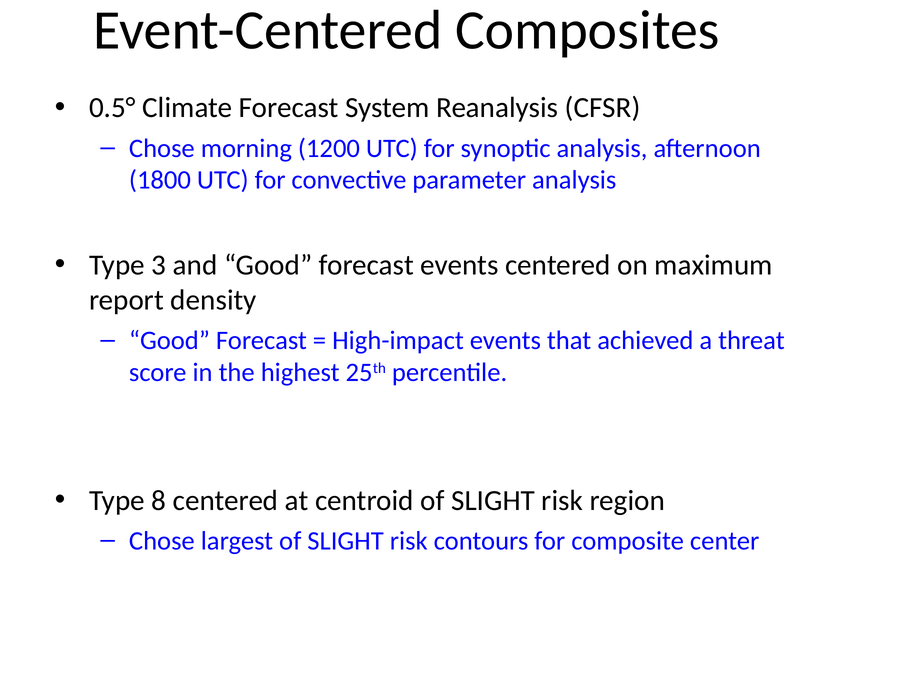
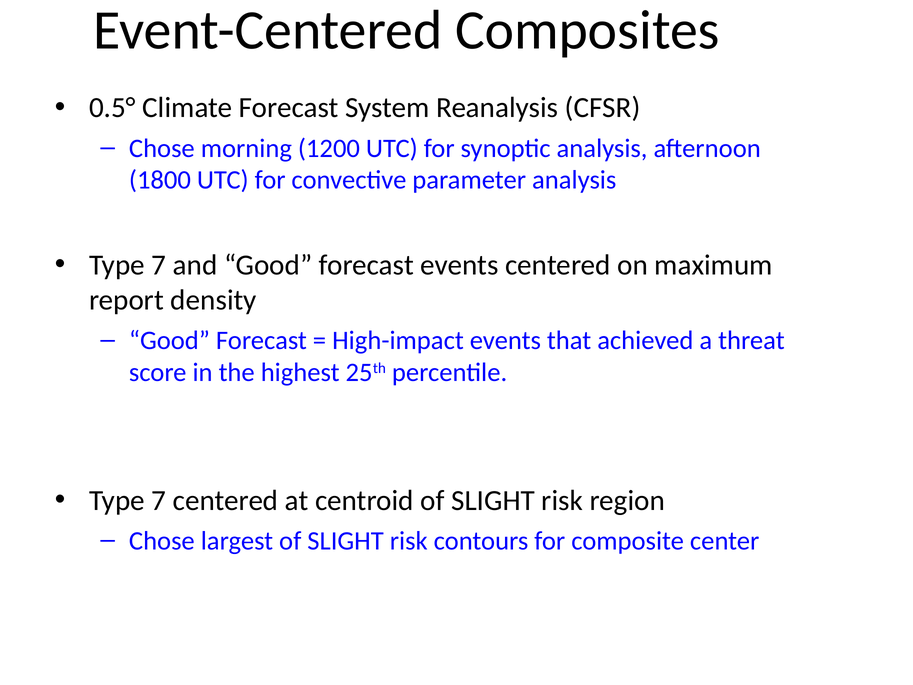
3: 3 -> 7 (159, 265)
8: 8 -> 7 (159, 500)
